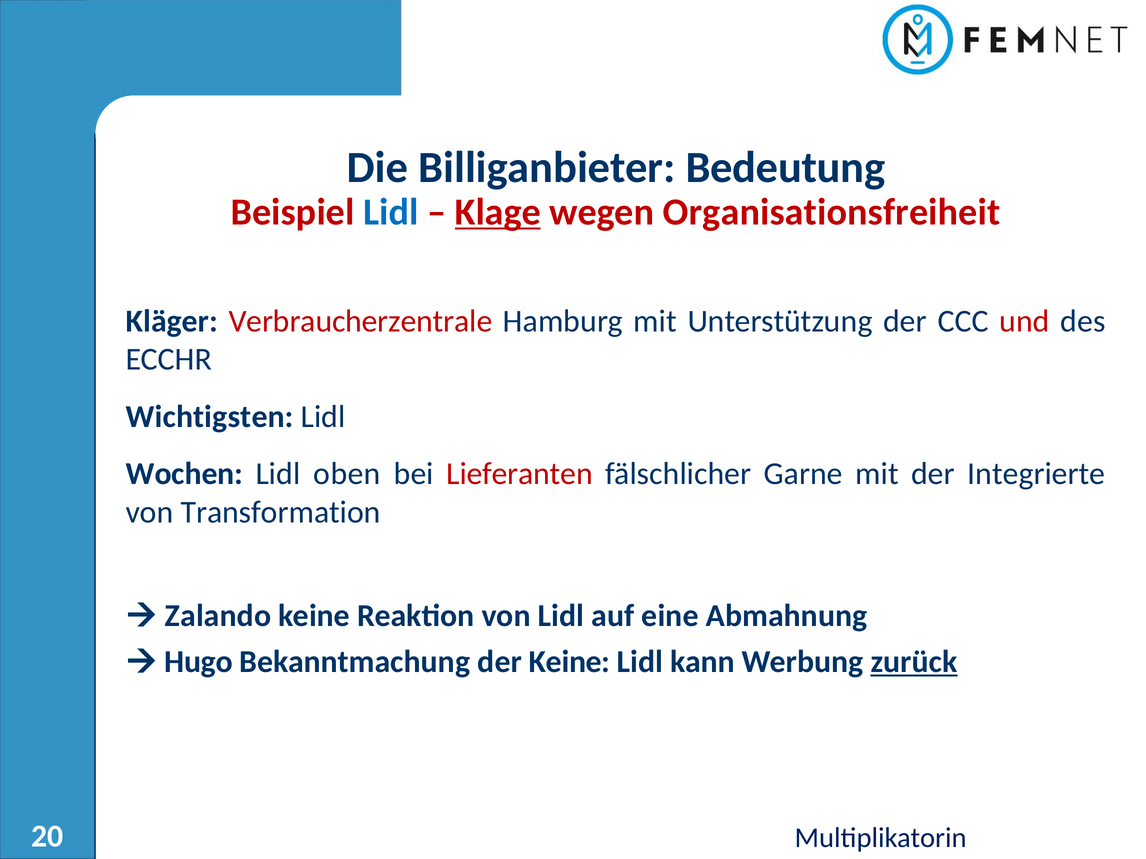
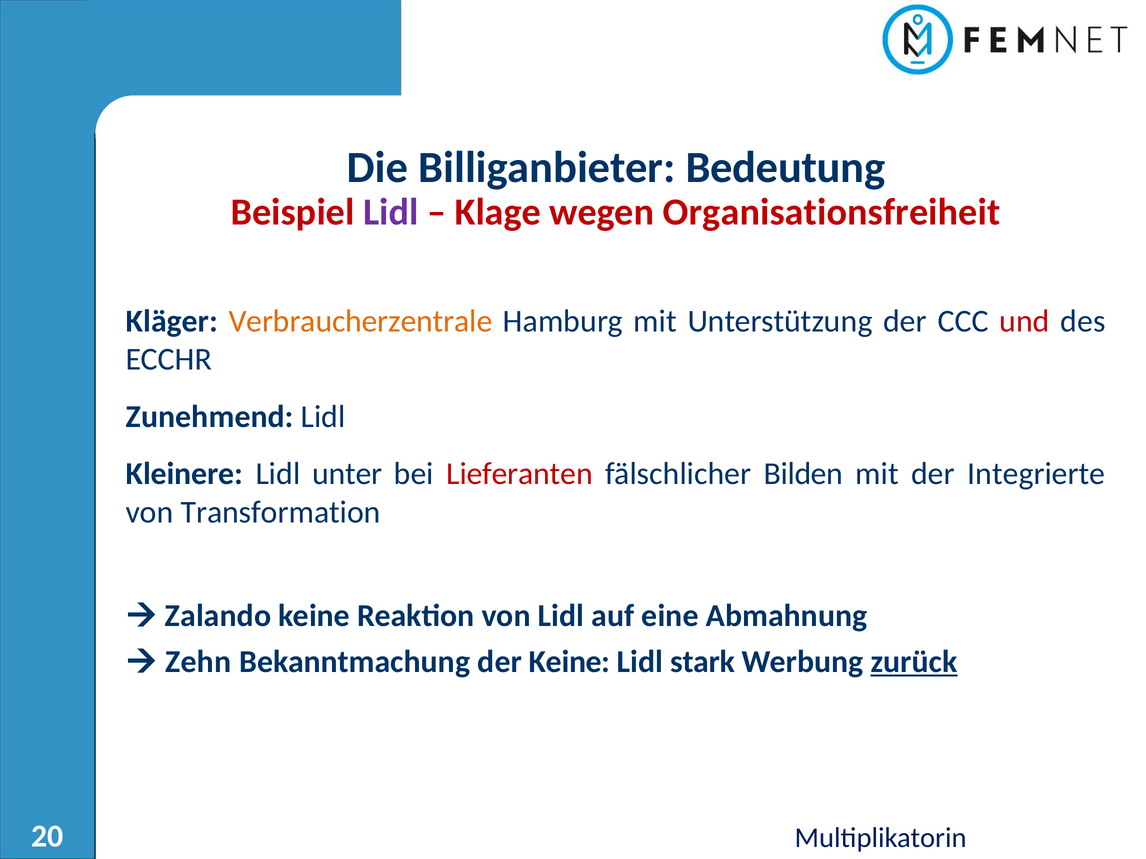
Lidl colour: blue -> purple (391, 212)
Klage underline: present -> none (498, 212)
Verbraucherzentrale colour: red -> orange (360, 321)
Wichtigsten: Wichtigsten -> Zunehmend (210, 417)
Wochen: Wochen -> Kleinere (184, 474)
oben: oben -> unter (347, 474)
Garne: Garne -> Bilden (803, 474)
Hugo: Hugo -> Zehn (198, 662)
kann: kann -> stark (703, 662)
